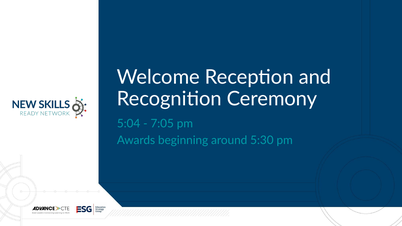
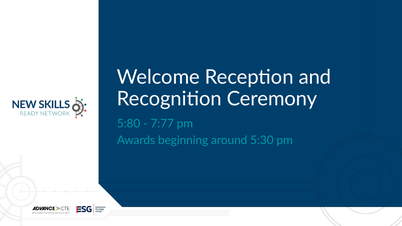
5:04: 5:04 -> 5:80 (129, 124)
7:05: 7:05 -> 7:77 (162, 124)
